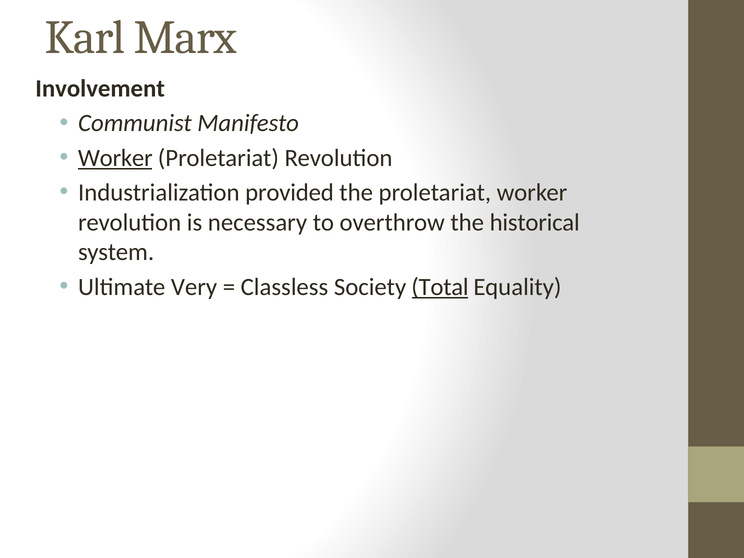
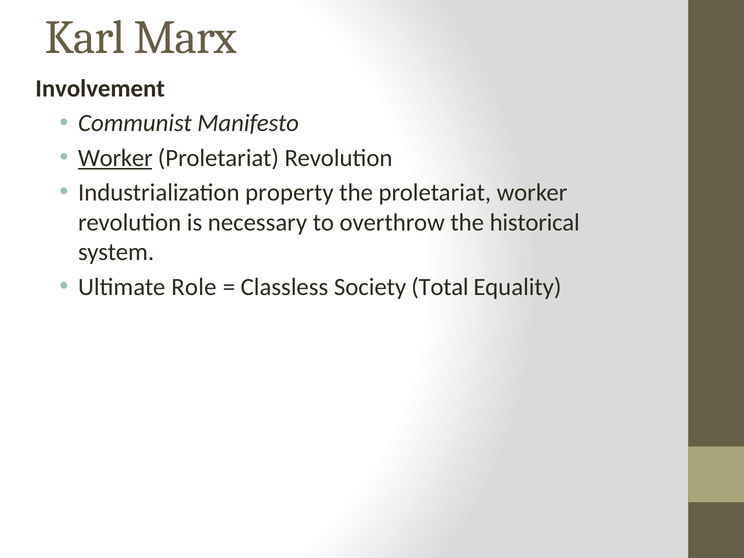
provided: provided -> property (289, 193)
Very: Very -> Role (194, 287)
Total underline: present -> none (440, 287)
